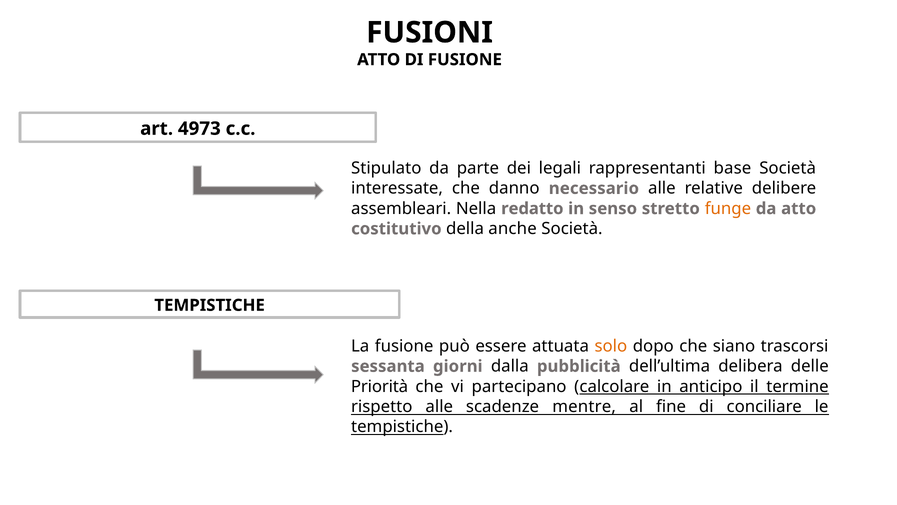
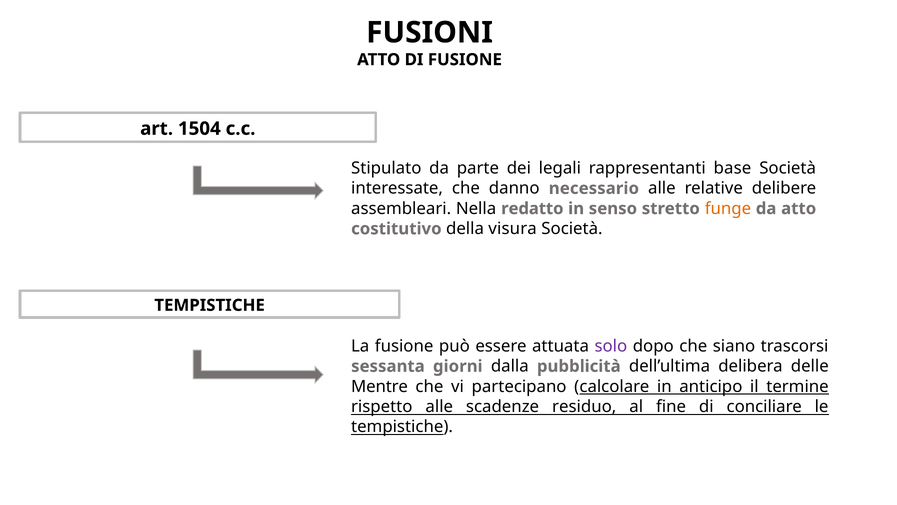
4973: 4973 -> 1504 (199, 129)
anche: anche -> visura (513, 229)
solo colour: orange -> purple (611, 346)
Priorità: Priorità -> Mentre (380, 386)
mentre: mentre -> residuo (584, 406)
